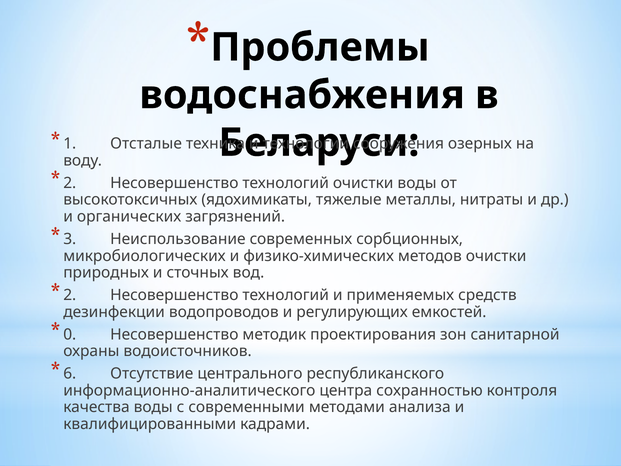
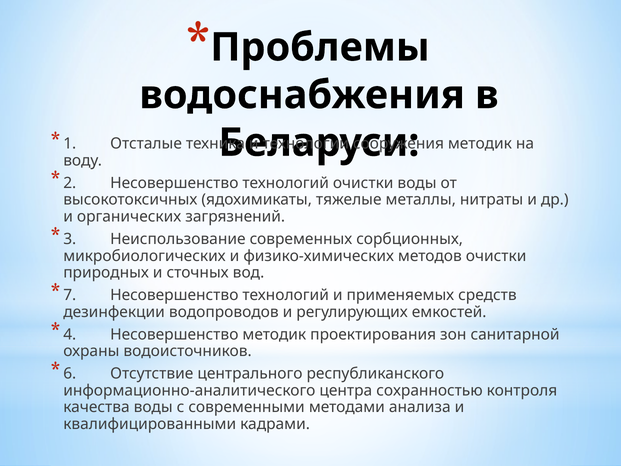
озерных: озерных -> методик (480, 144)
2: 2 -> 7 (70, 295)
0: 0 -> 4 (70, 334)
